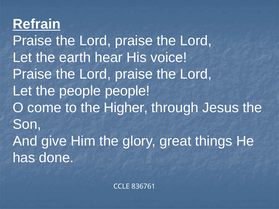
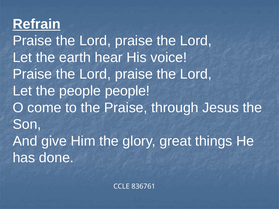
the Higher: Higher -> Praise (126, 108)
